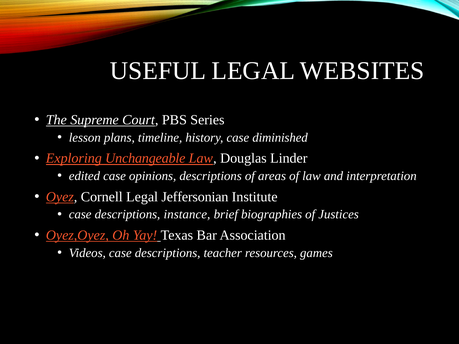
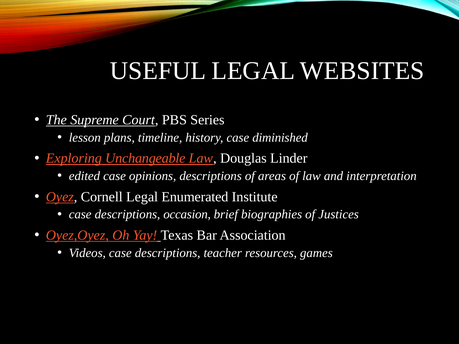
Jeffersonian: Jeffersonian -> Enumerated (195, 197)
instance: instance -> occasion (187, 215)
